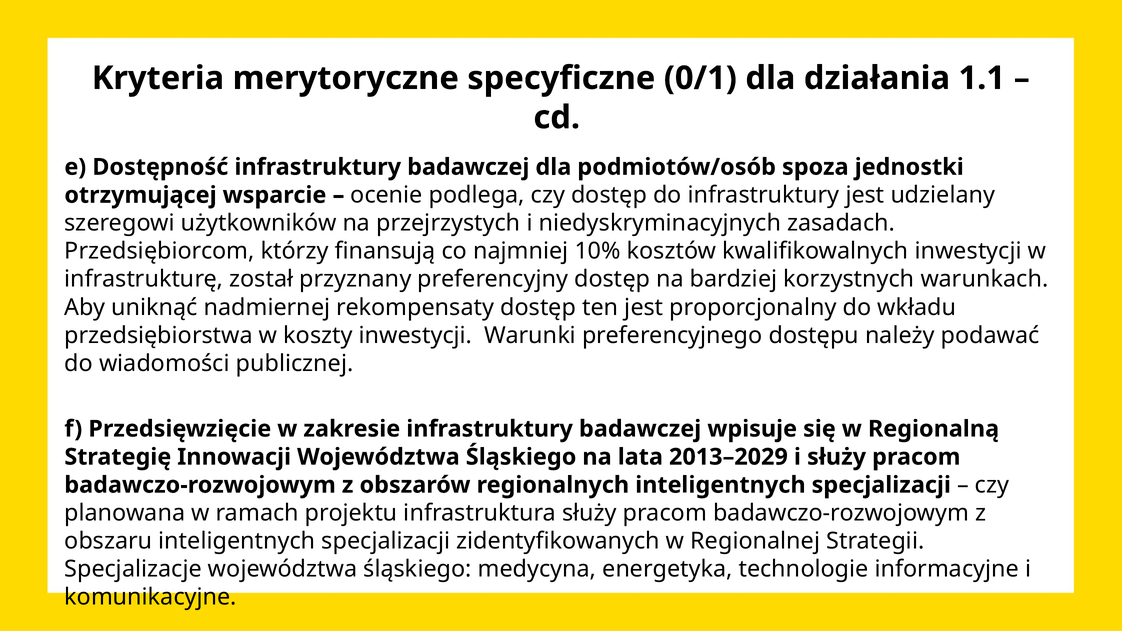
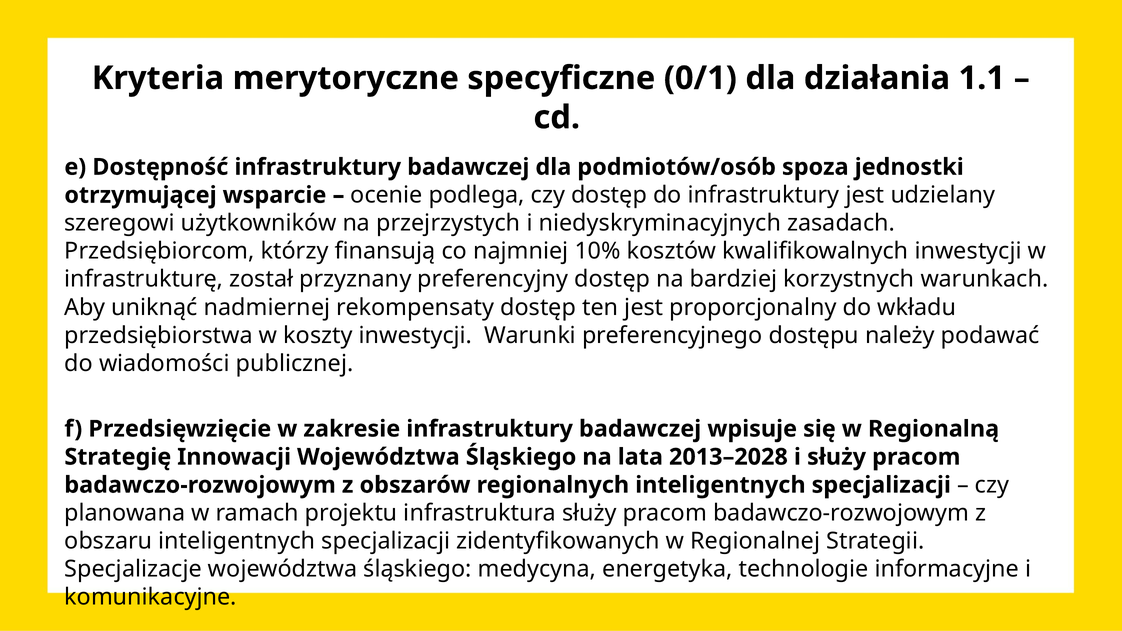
2013–2029: 2013–2029 -> 2013–2028 (728, 457)
